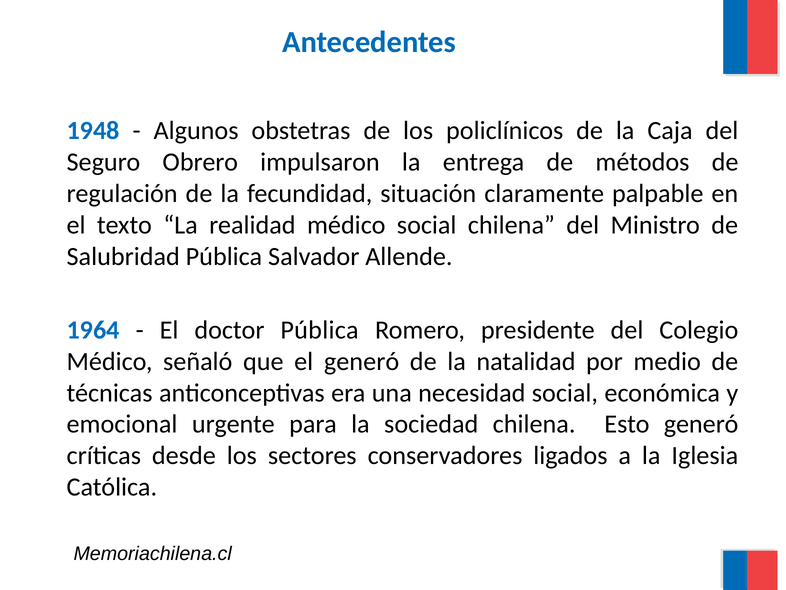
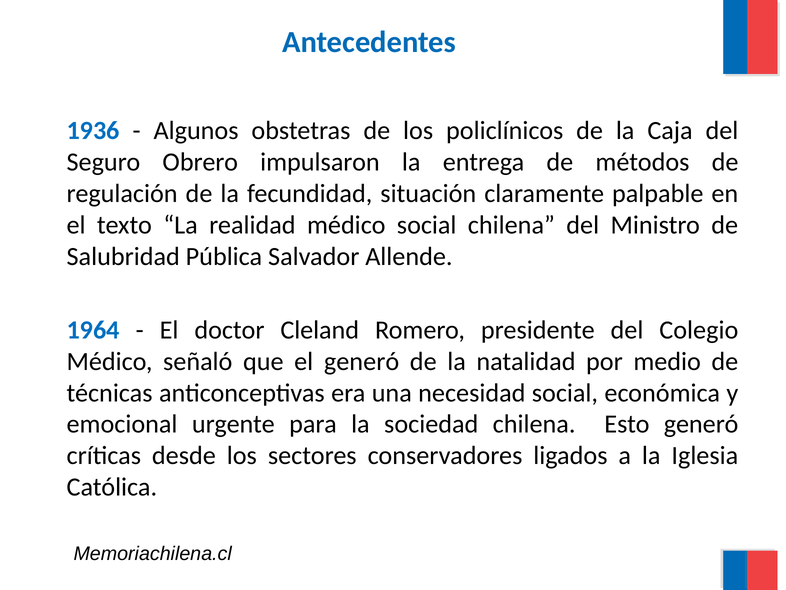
1948: 1948 -> 1936 (93, 131)
doctor Pública: Pública -> Cleland (320, 330)
